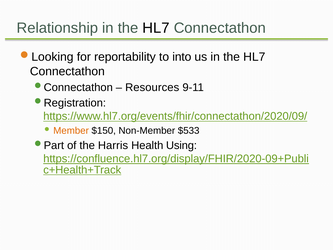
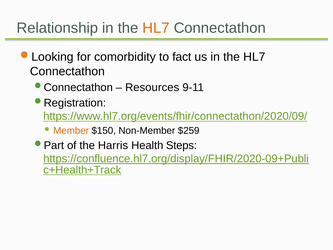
HL7 colour: black -> orange (156, 28)
reportability: reportability -> comorbidity (125, 57)
into: into -> fact (182, 57)
$533: $533 -> $259 (189, 131)
Using: Using -> Steps (181, 145)
